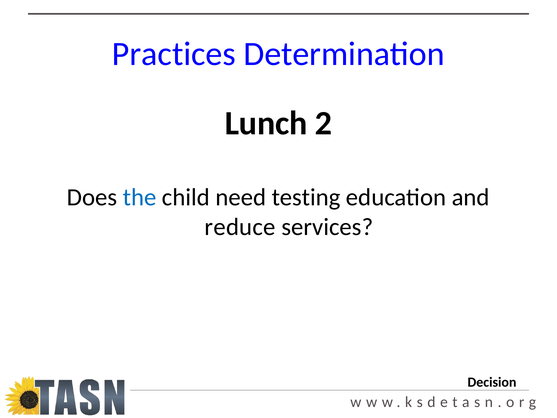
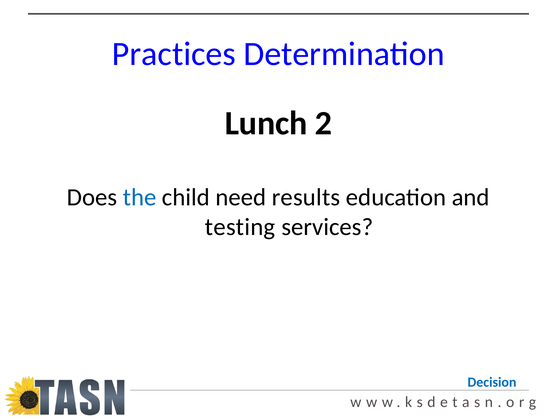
testing: testing -> results (306, 197)
reduce: reduce -> testing (240, 227)
Decision colour: black -> blue (492, 382)
